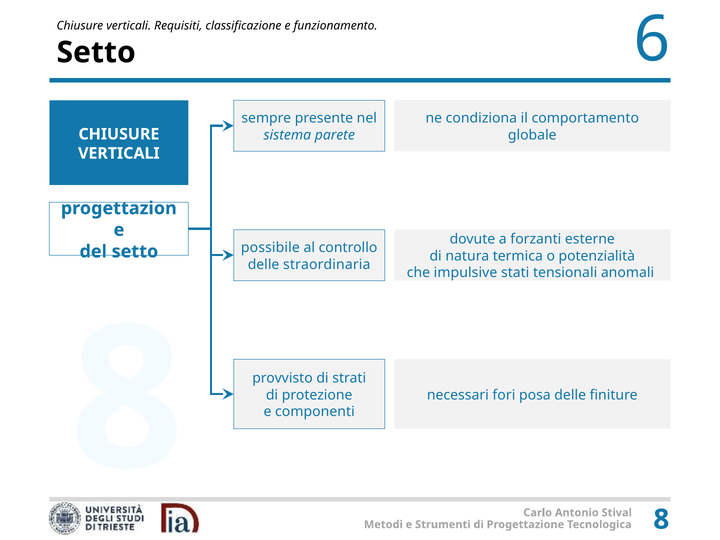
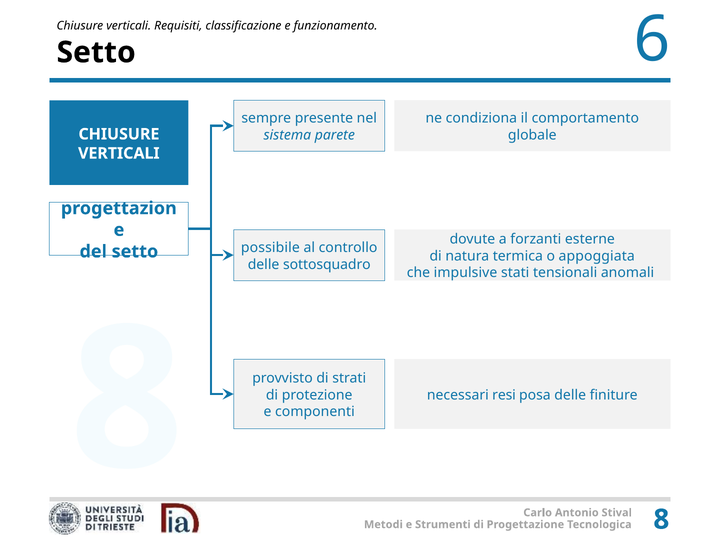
potenzialità: potenzialità -> appoggiata (597, 256)
straordinaria: straordinaria -> sottosquadro (327, 264)
fori: fori -> resi (504, 395)
